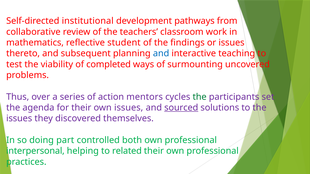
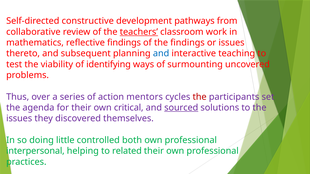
institutional: institutional -> constructive (88, 21)
teachers underline: none -> present (139, 32)
reflective student: student -> findings (124, 43)
completed: completed -> identifying (109, 64)
the colour: green -> red (200, 97)
own issues: issues -> critical (129, 108)
part: part -> little (65, 140)
